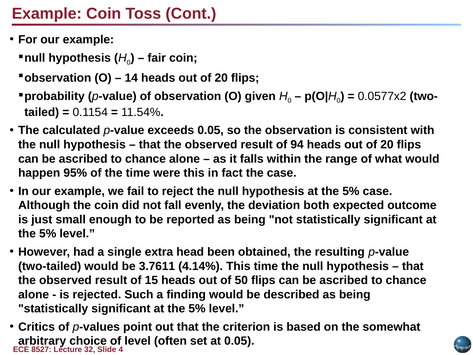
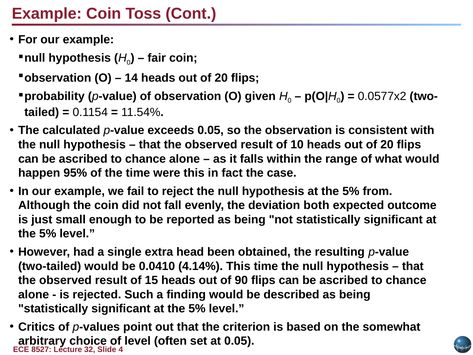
94: 94 -> 10 (297, 144)
5% case: case -> from (377, 191)
3.7611: 3.7611 -> 0.0410 (157, 266)
50: 50 -> 90 (241, 280)
